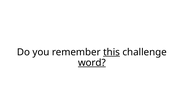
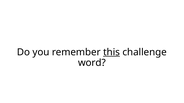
word underline: present -> none (92, 63)
